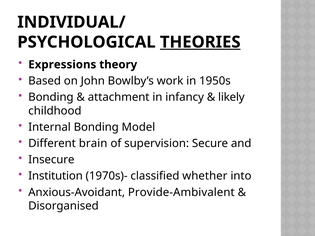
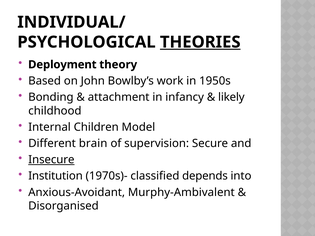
Expressions: Expressions -> Deployment (62, 65)
Internal Bonding: Bonding -> Children (96, 127)
Insecure underline: none -> present (51, 160)
whether: whether -> depends (205, 176)
Provide-Ambivalent: Provide-Ambivalent -> Murphy-Ambivalent (181, 192)
